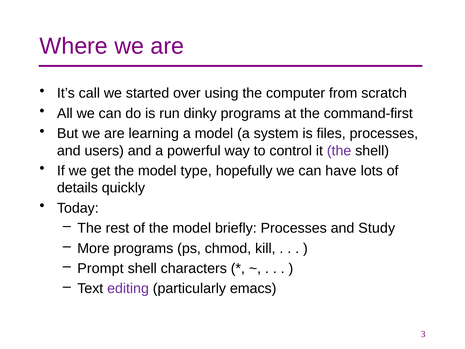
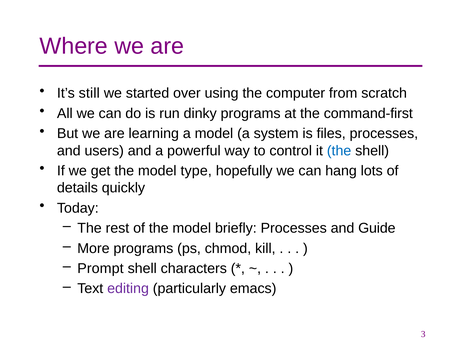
call: call -> still (89, 93)
the colour: purple -> blue (339, 151)
have: have -> hang (341, 171)
Study: Study -> Guide (377, 228)
